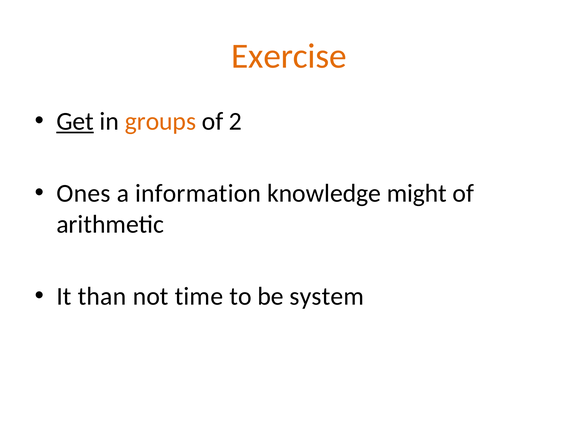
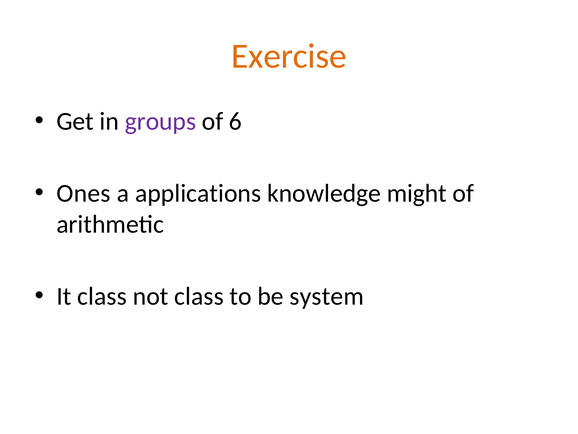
Get underline: present -> none (75, 121)
groups colour: orange -> purple (160, 121)
2: 2 -> 6 (235, 121)
information: information -> applications (198, 193)
It than: than -> class (102, 296)
not time: time -> class (199, 296)
